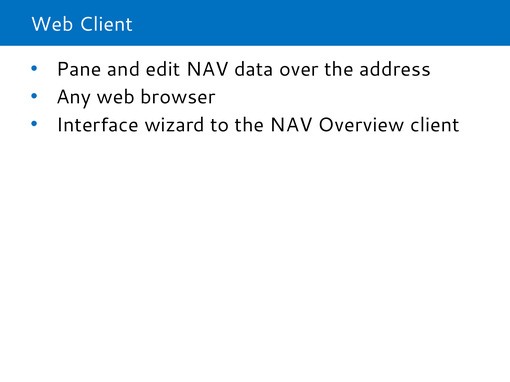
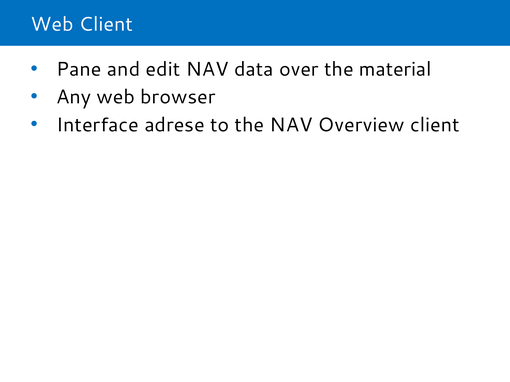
address: address -> material (395, 69)
wizard: wizard -> adrese (175, 125)
